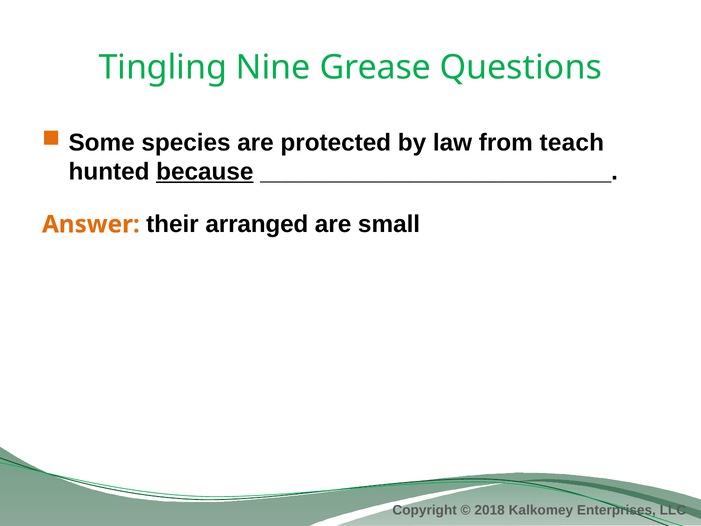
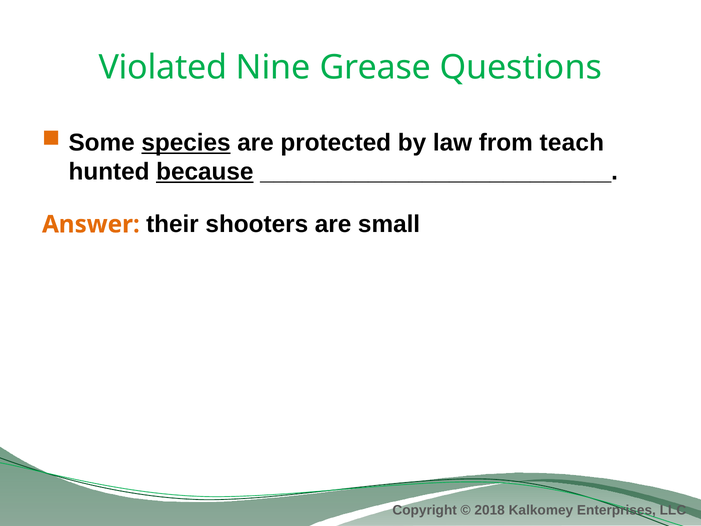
Tingling: Tingling -> Violated (163, 67)
species underline: none -> present (186, 142)
arranged: arranged -> shooters (257, 224)
